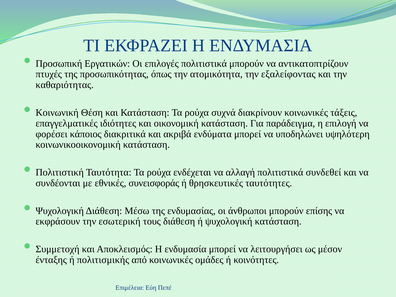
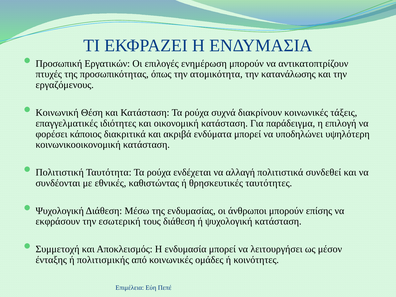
επιλογές πολιτιστικά: πολιτιστικά -> ενημέρωση (204, 64)
εξαλείφοντας: εξαλείφοντας -> κατανάλωσης (288, 74)
καθαριότητας: καθαριότητας -> εργαζόμενους (65, 85)
συνεισφοράς: συνεισφοράς -> καθιστώντας (154, 183)
